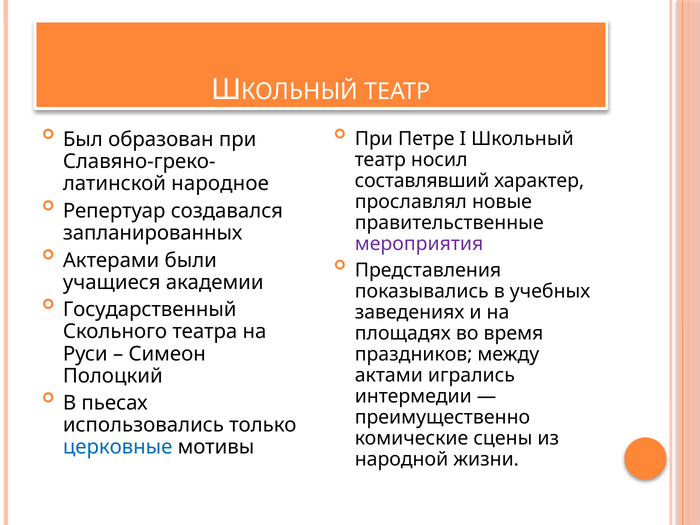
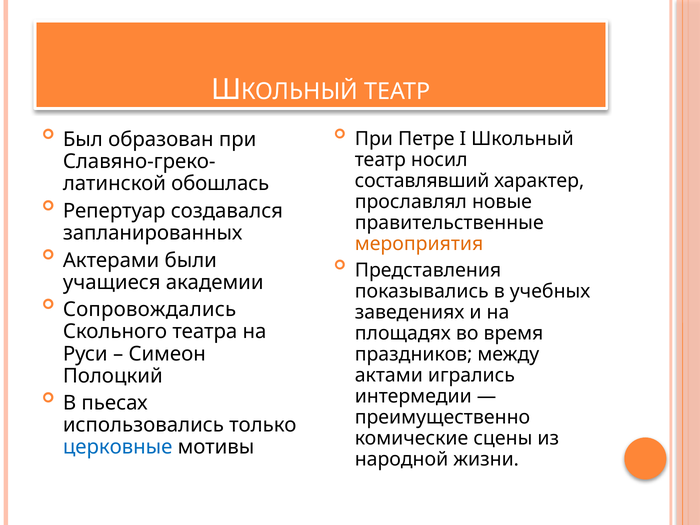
народное: народное -> обошлась (220, 184)
мероприятия colour: purple -> orange (419, 244)
Государственный: Государственный -> Сопровождались (150, 310)
